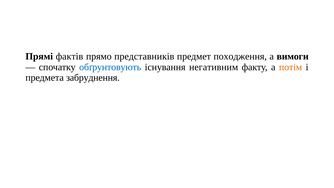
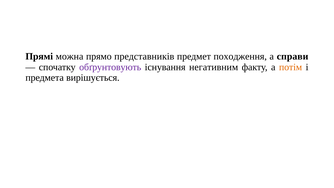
фактів: фактів -> можна (70, 56)
вимоги: вимоги -> справи (293, 56)
обґрунтовують colour: blue -> purple (110, 67)
забруднення: забруднення -> вирішується (93, 78)
